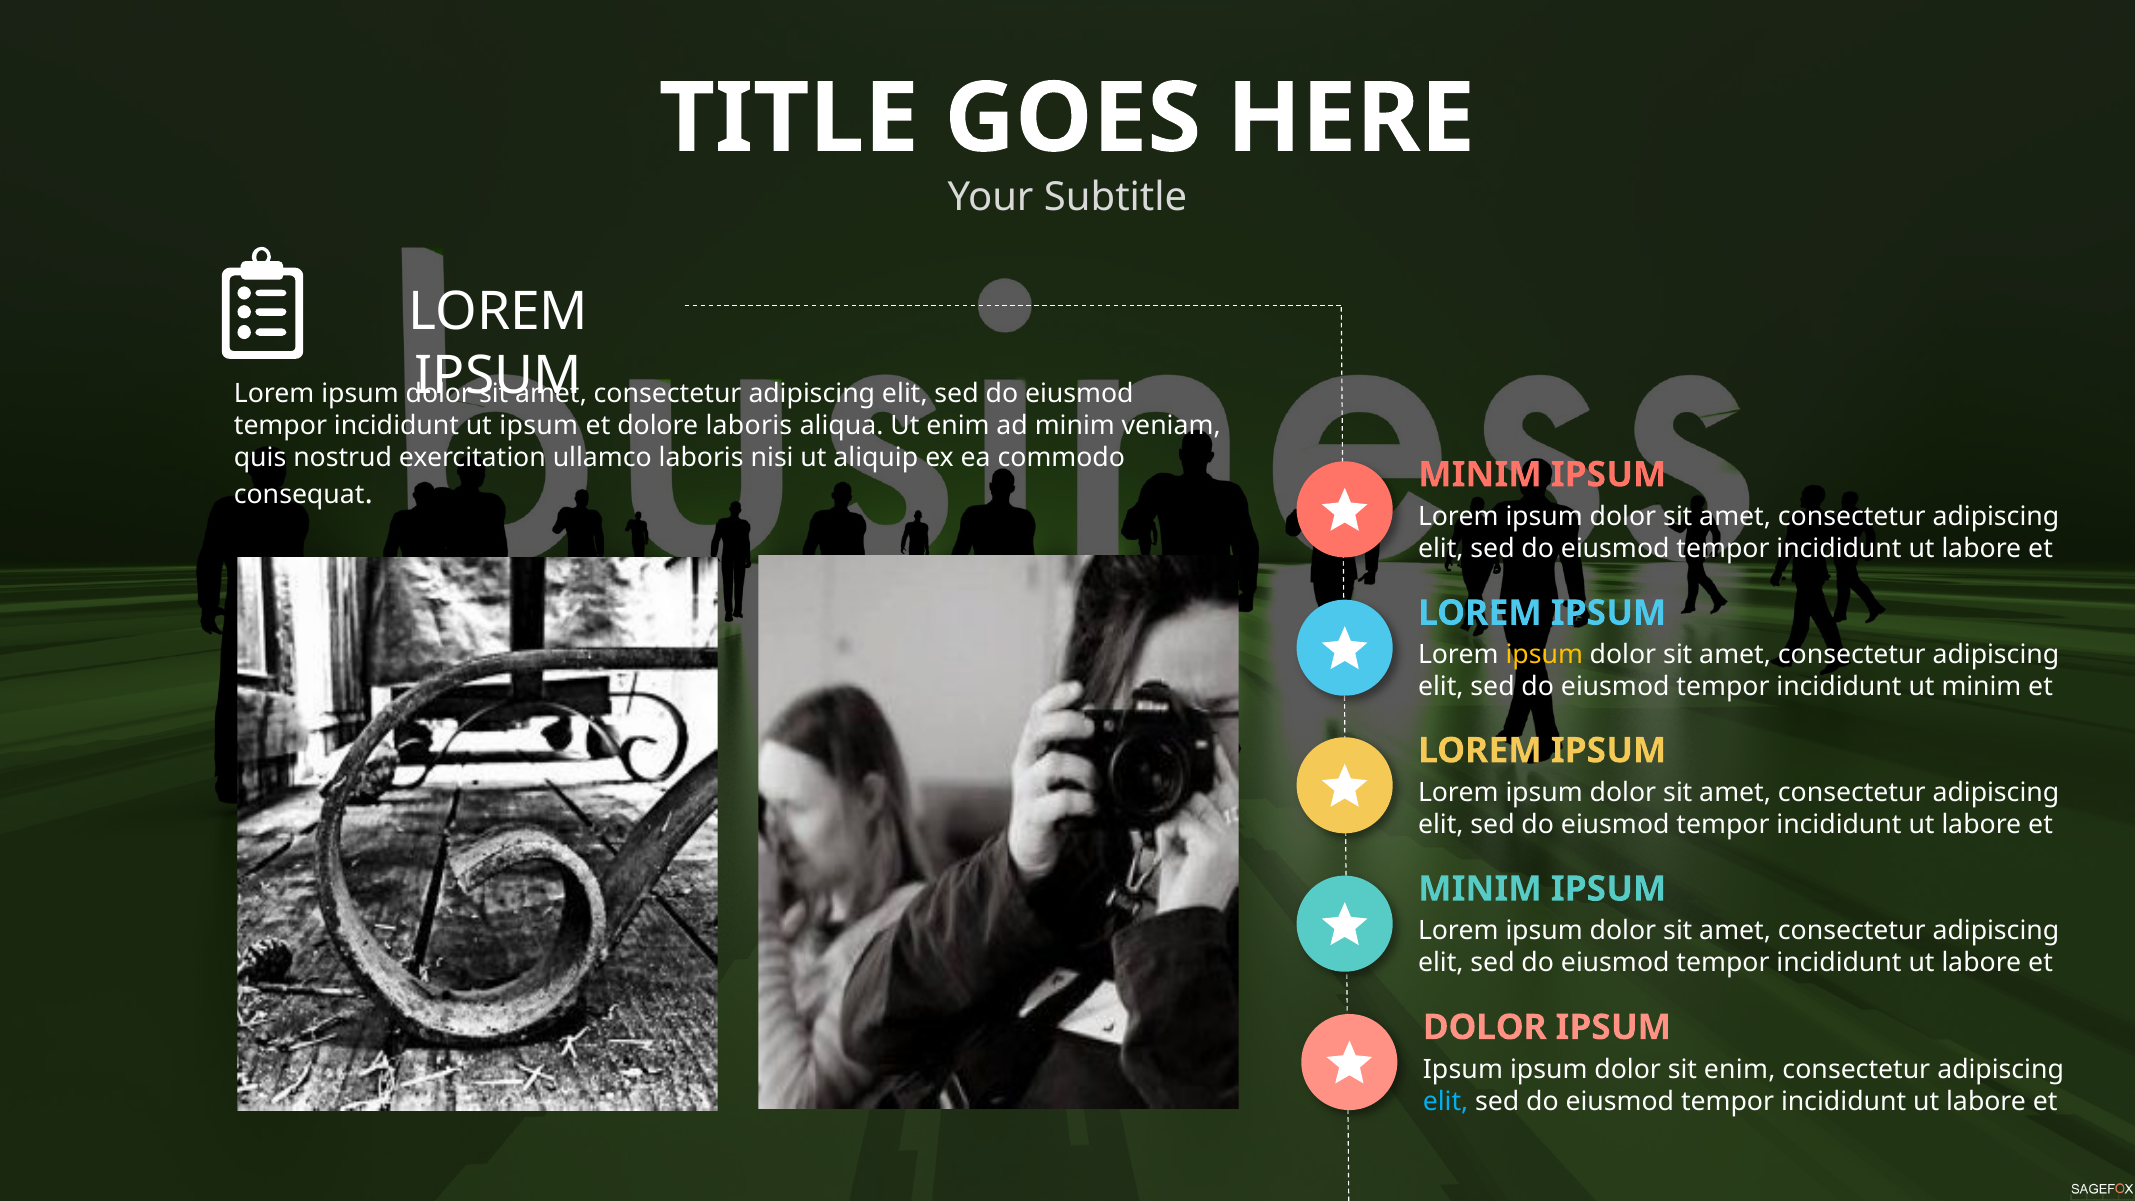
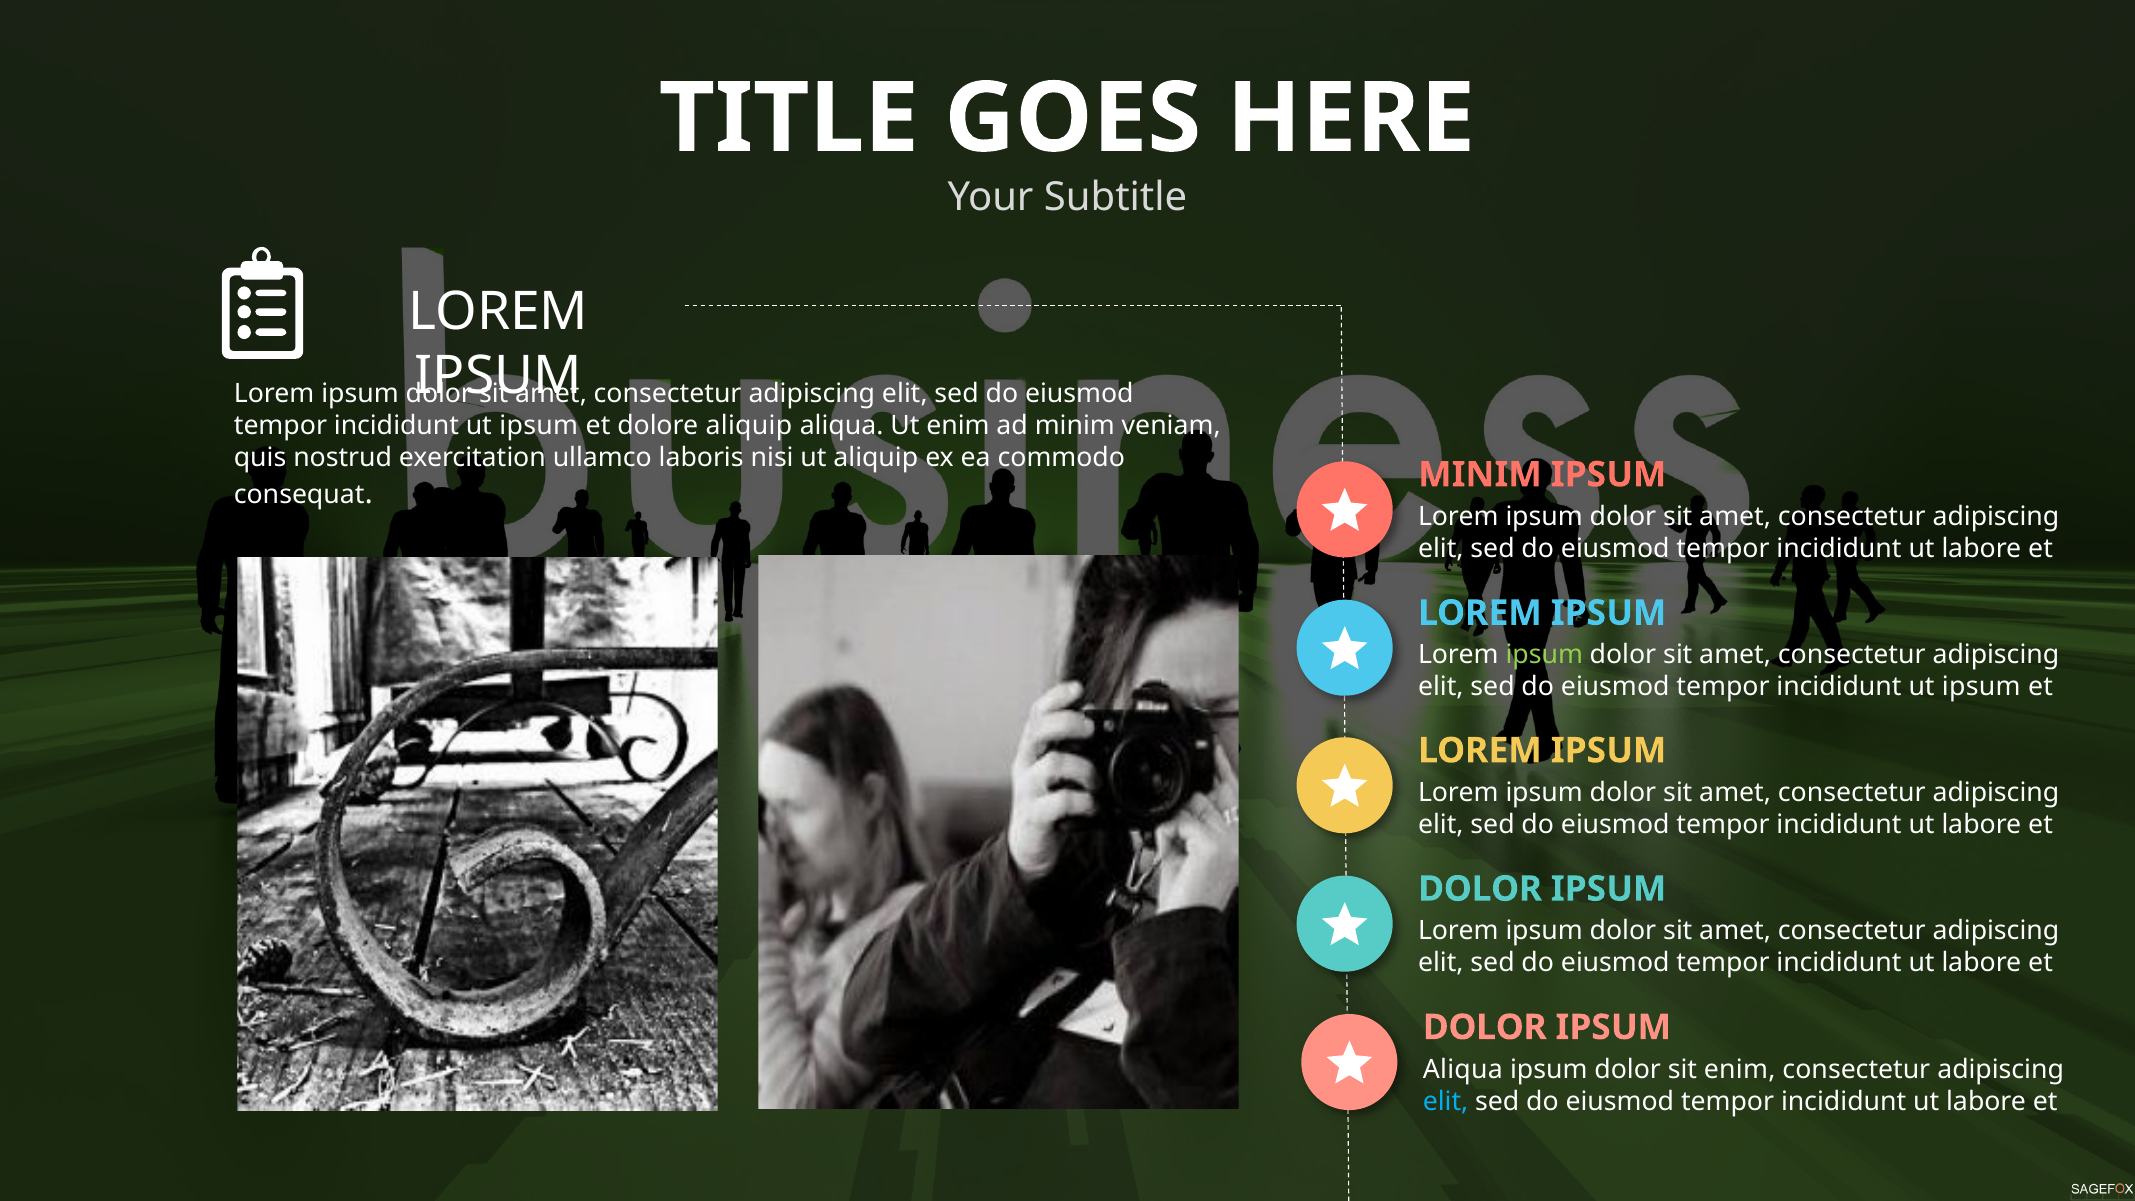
dolore laboris: laboris -> aliquip (749, 426)
ipsum colour: yellow -> light green (1544, 655)
minim: minim -> ipsum (1981, 687)
MINIM: MINIM -> DOLOR (1480, 889)
Ipsum: Ipsum -> Aliqua (1463, 1069)
